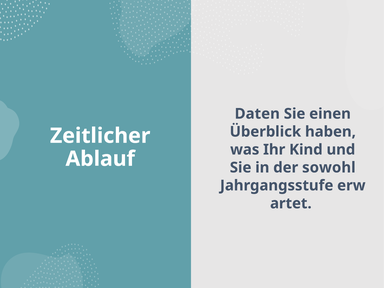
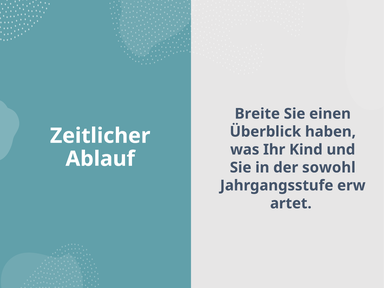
Daten: Daten -> Breite (257, 114)
